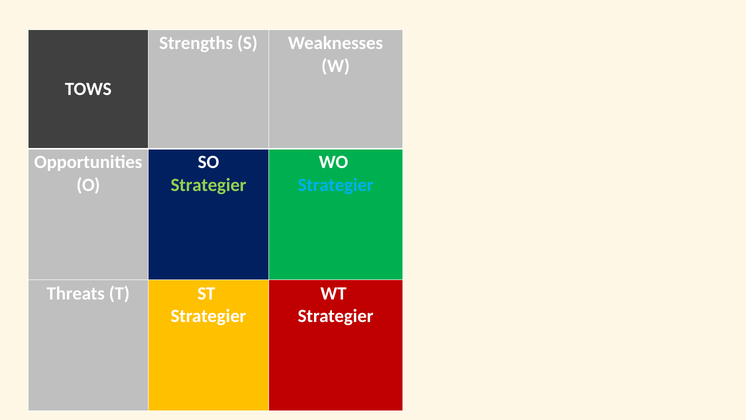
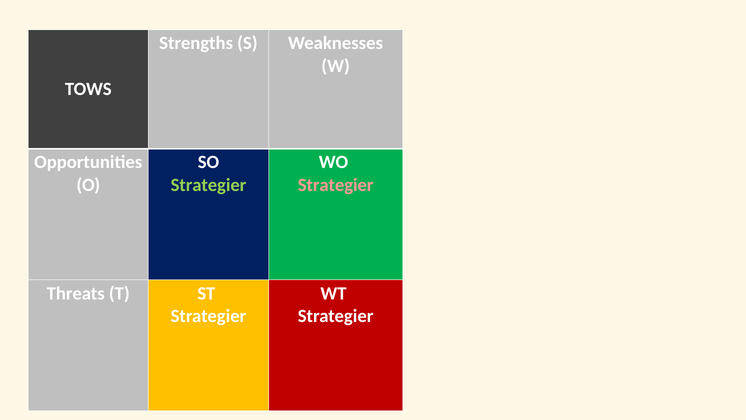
Strategier colour: light blue -> pink (336, 185)
